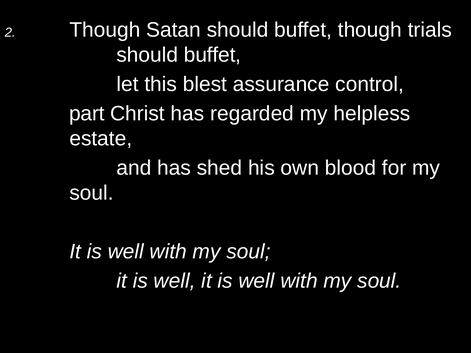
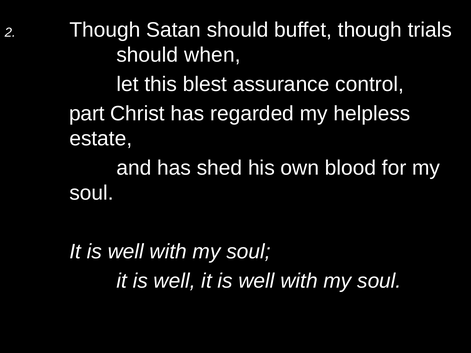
buffet: buffet -> when (212, 55)
